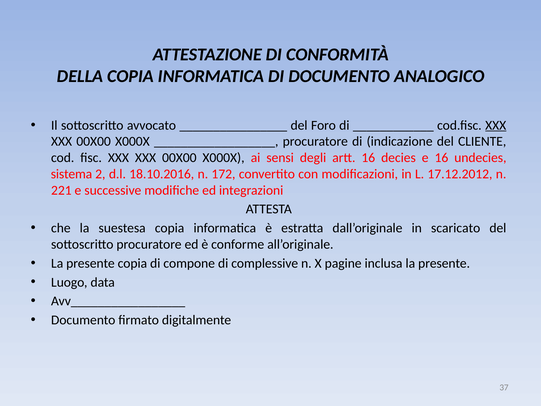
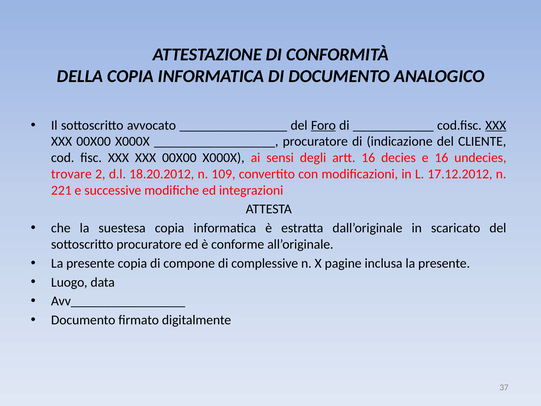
Foro underline: none -> present (323, 125)
sistema: sistema -> trovare (71, 174)
18.10.2016: 18.10.2016 -> 18.20.2012 (162, 174)
172: 172 -> 109 (223, 174)
